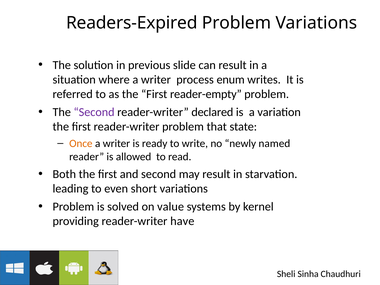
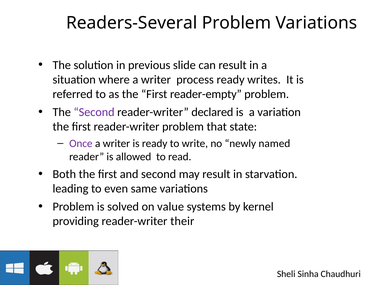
Readers-Expired: Readers-Expired -> Readers-Several (132, 23)
process enum: enum -> ready (231, 80)
Once colour: orange -> purple (81, 143)
short: short -> same (144, 189)
have: have -> their (182, 221)
